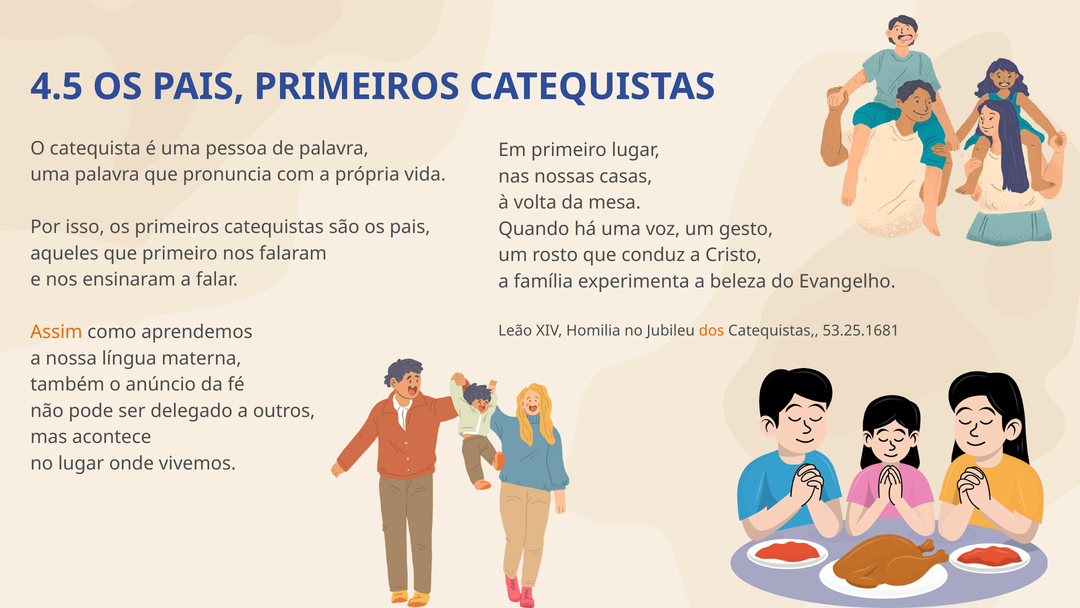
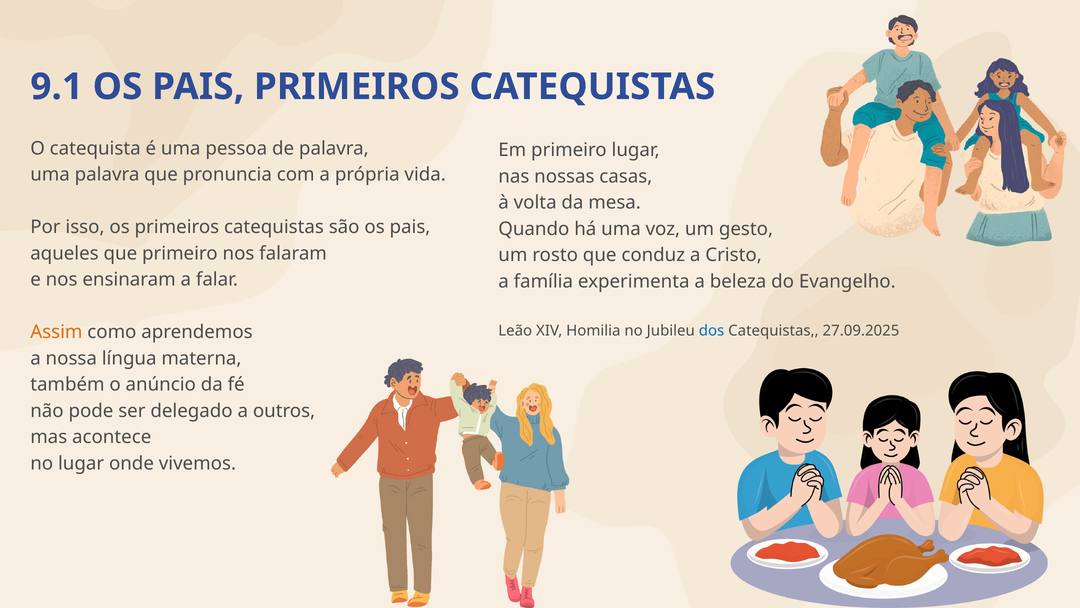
4.5: 4.5 -> 9.1 (57, 87)
dos colour: orange -> blue (712, 330)
53.25.1681: 53.25.1681 -> 27.09.2025 (861, 330)
